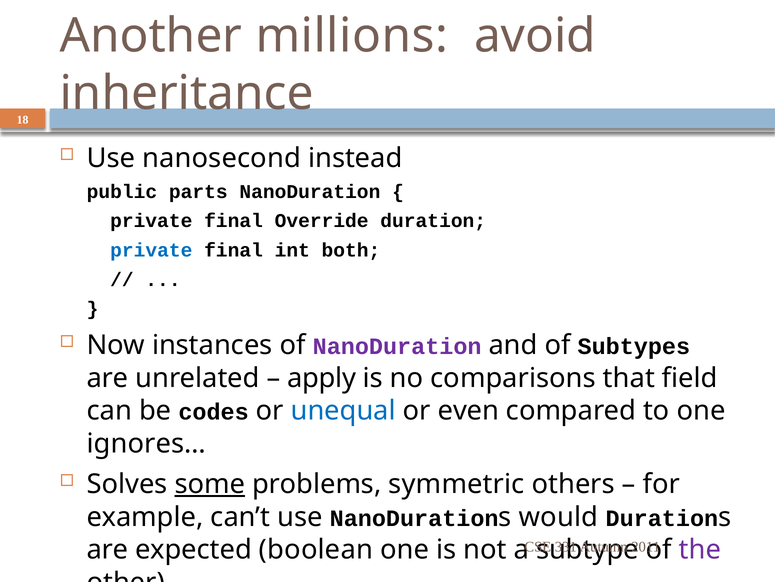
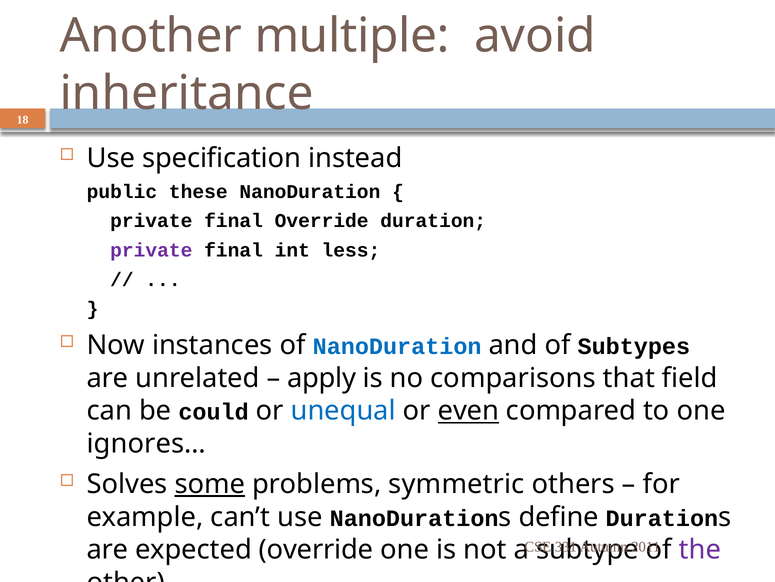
millions: millions -> multiple (352, 36)
nanosecond: nanosecond -> specification (222, 158)
parts: parts -> these (198, 191)
private colour: blue -> purple (151, 250)
both: both -> less (351, 250)
NanoDuration colour: purple -> blue (397, 346)
codes: codes -> could (214, 412)
even underline: none -> present (468, 411)
would: would -> define (559, 517)
expected boolean: boolean -> override (316, 550)
